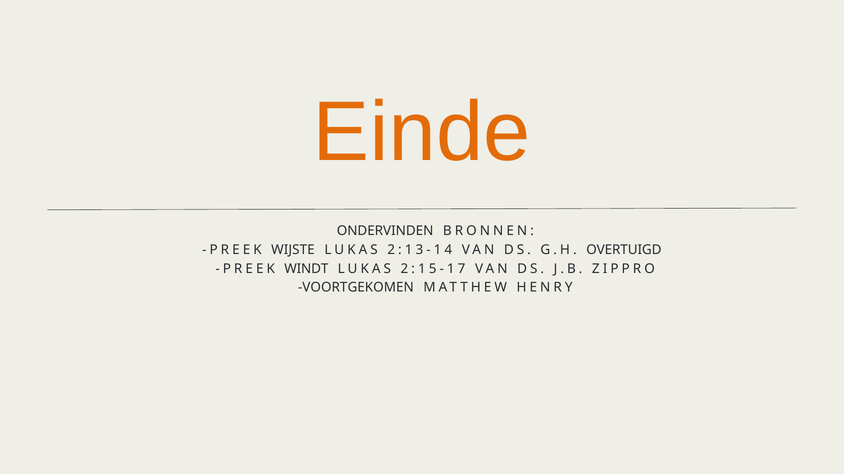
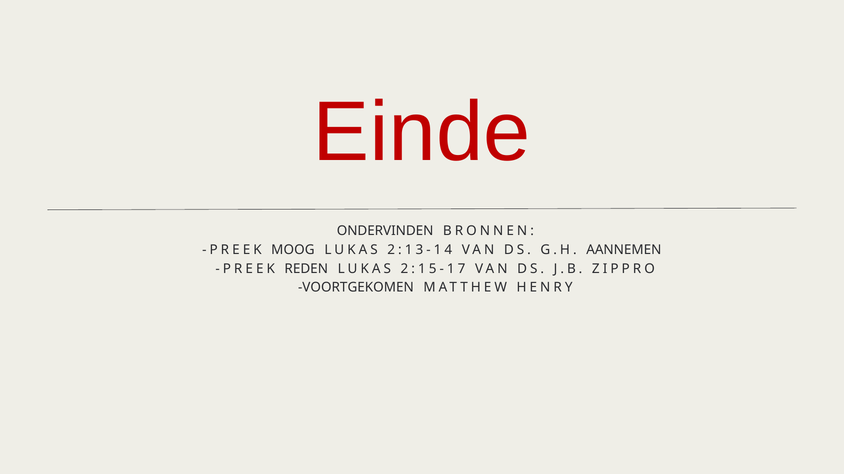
Einde colour: orange -> red (422, 133)
WIJSTE: WIJSTE -> MOOG (293, 250)
OVERTUIGD: OVERTUIGD -> AANNEMEN (624, 250)
WINDT: WINDT -> REDEN (306, 269)
